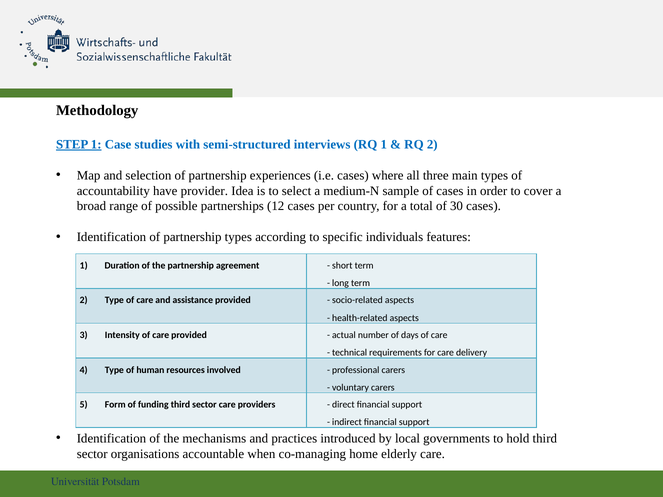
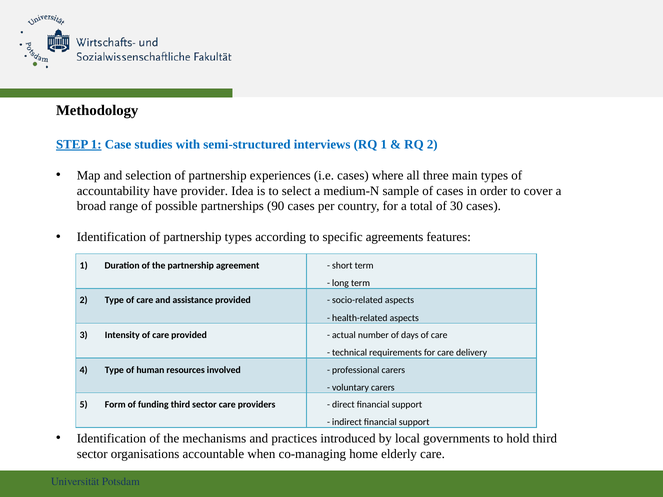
12: 12 -> 90 (276, 206)
individuals: individuals -> agreements (395, 237)
